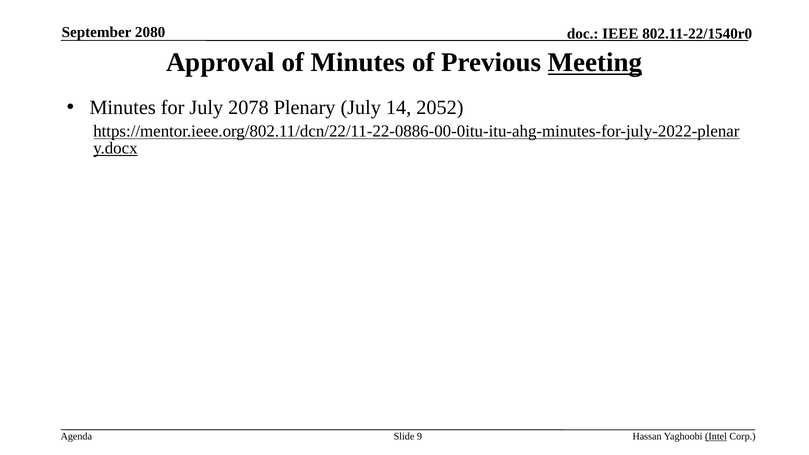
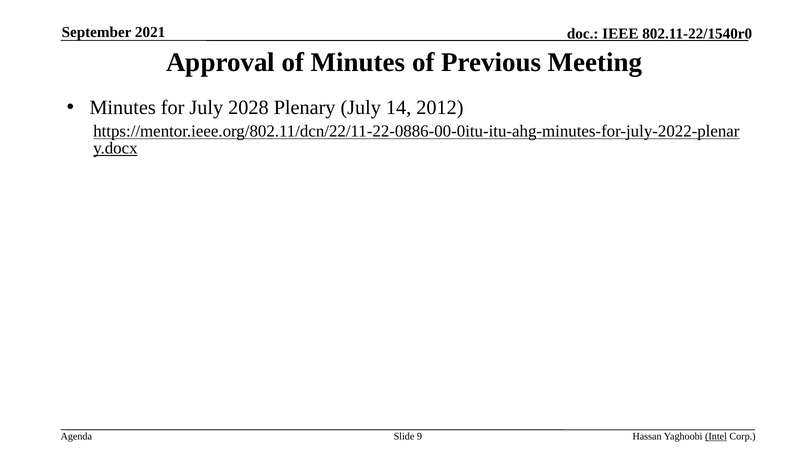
2080: 2080 -> 2021 (150, 32)
Meeting underline: present -> none (595, 63)
2078: 2078 -> 2028 (248, 108)
2052: 2052 -> 2012 (440, 108)
